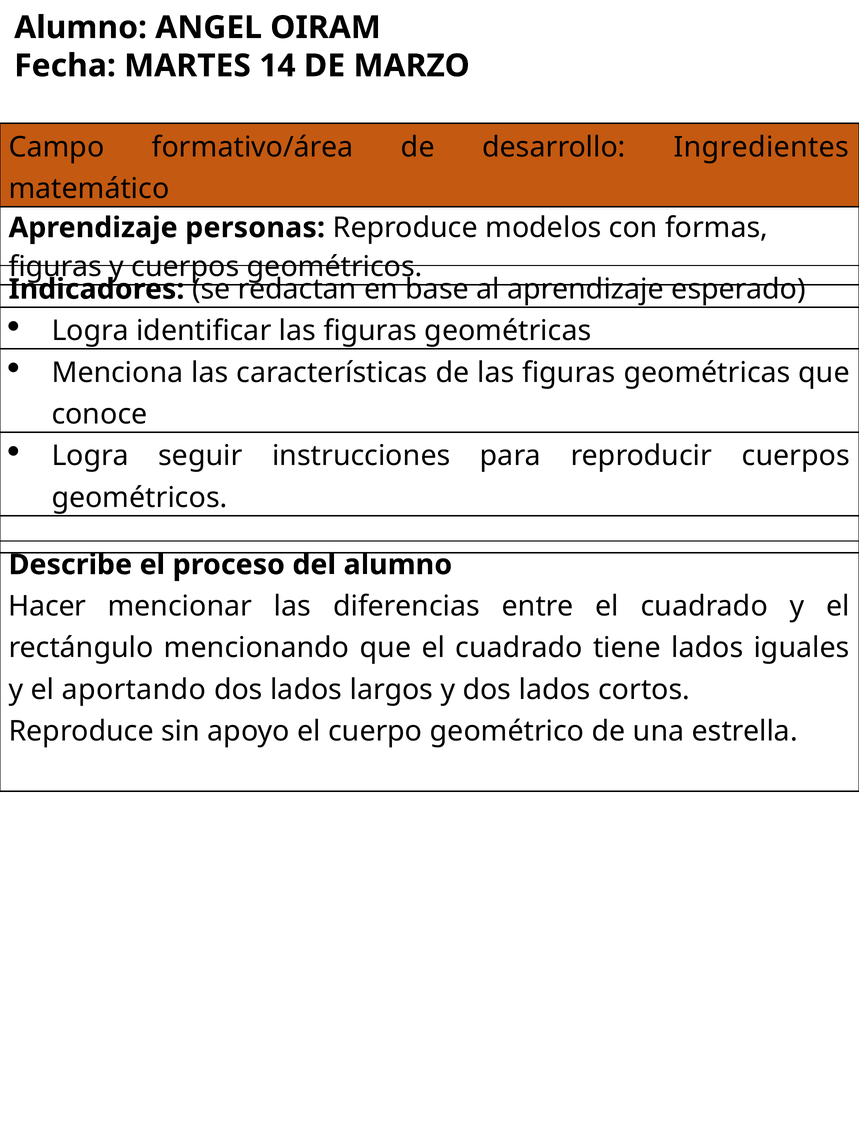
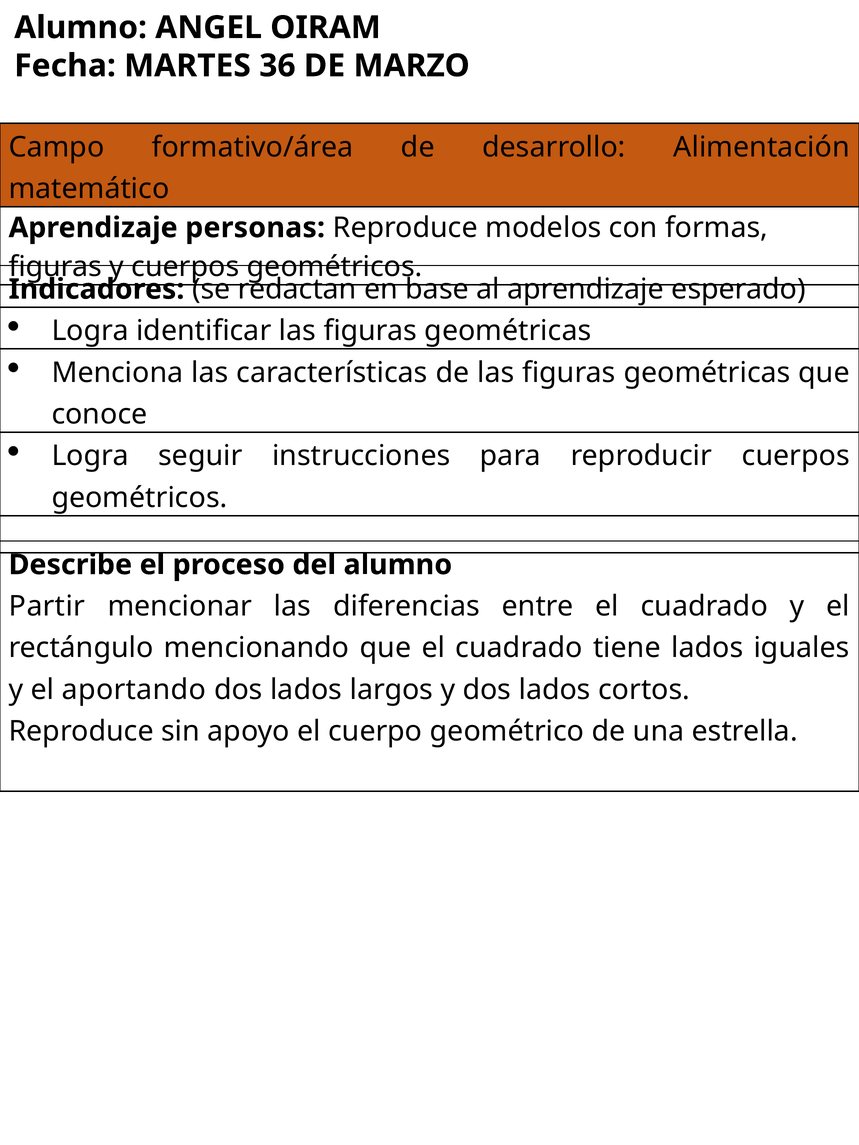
14: 14 -> 36 (277, 66)
Ingredientes: Ingredientes -> Alimentación (762, 147)
Hacer: Hacer -> Partir (47, 607)
